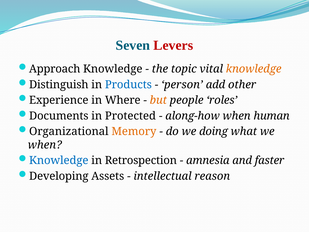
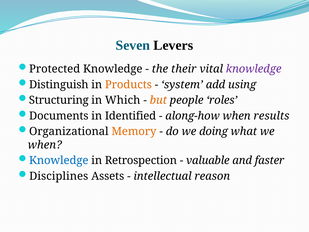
Levers colour: red -> black (173, 45)
Approach: Approach -> Protected (55, 69)
topic: topic -> their (184, 69)
knowledge colour: orange -> purple (254, 69)
Products colour: blue -> orange (128, 85)
person: person -> system (182, 85)
other: other -> using (242, 85)
Experience: Experience -> Structuring (59, 100)
Where: Where -> Which (123, 100)
Protected: Protected -> Identified (130, 116)
human: human -> results (271, 116)
amnesia: amnesia -> valuable (208, 160)
Developing: Developing -> Disciplines (59, 176)
